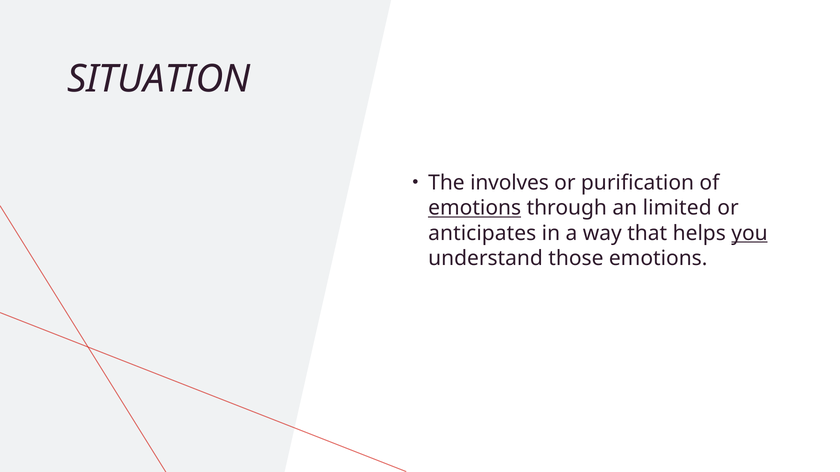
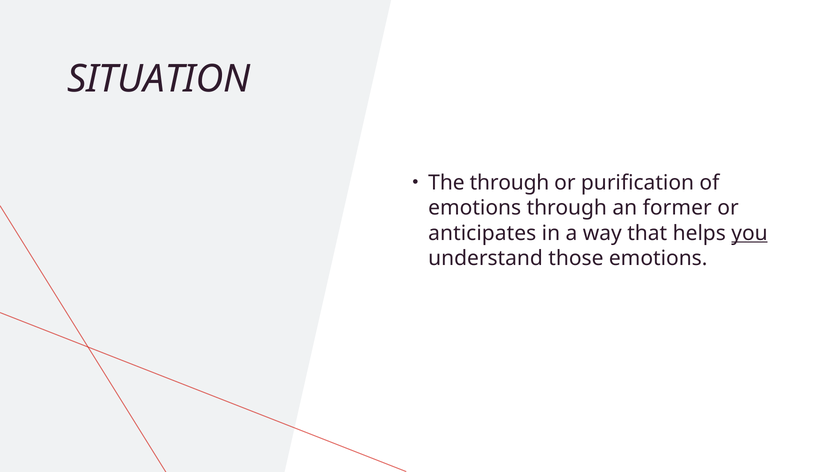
The involves: involves -> through (510, 183)
emotions underline: present -> none (475, 208)
limited: limited -> former (677, 208)
